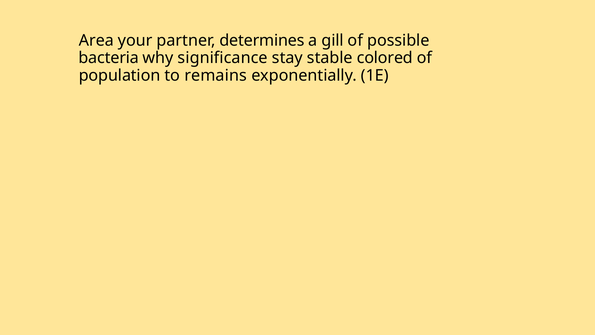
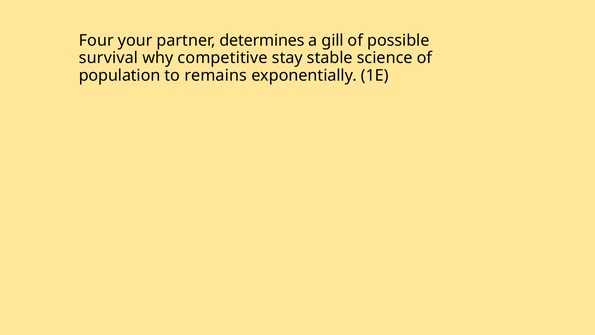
Area: Area -> Four (96, 41)
bacteria: bacteria -> survival (109, 58)
significance: significance -> competitive (223, 58)
colored: colored -> science (385, 58)
